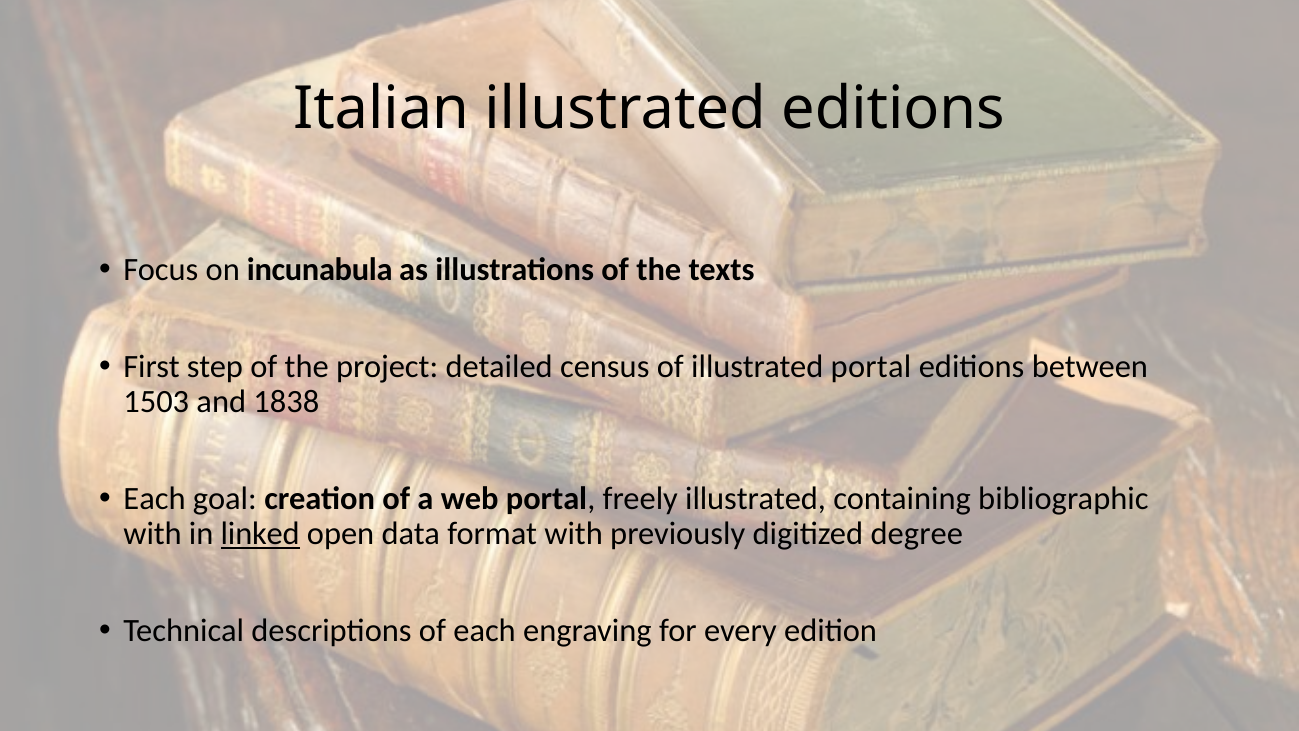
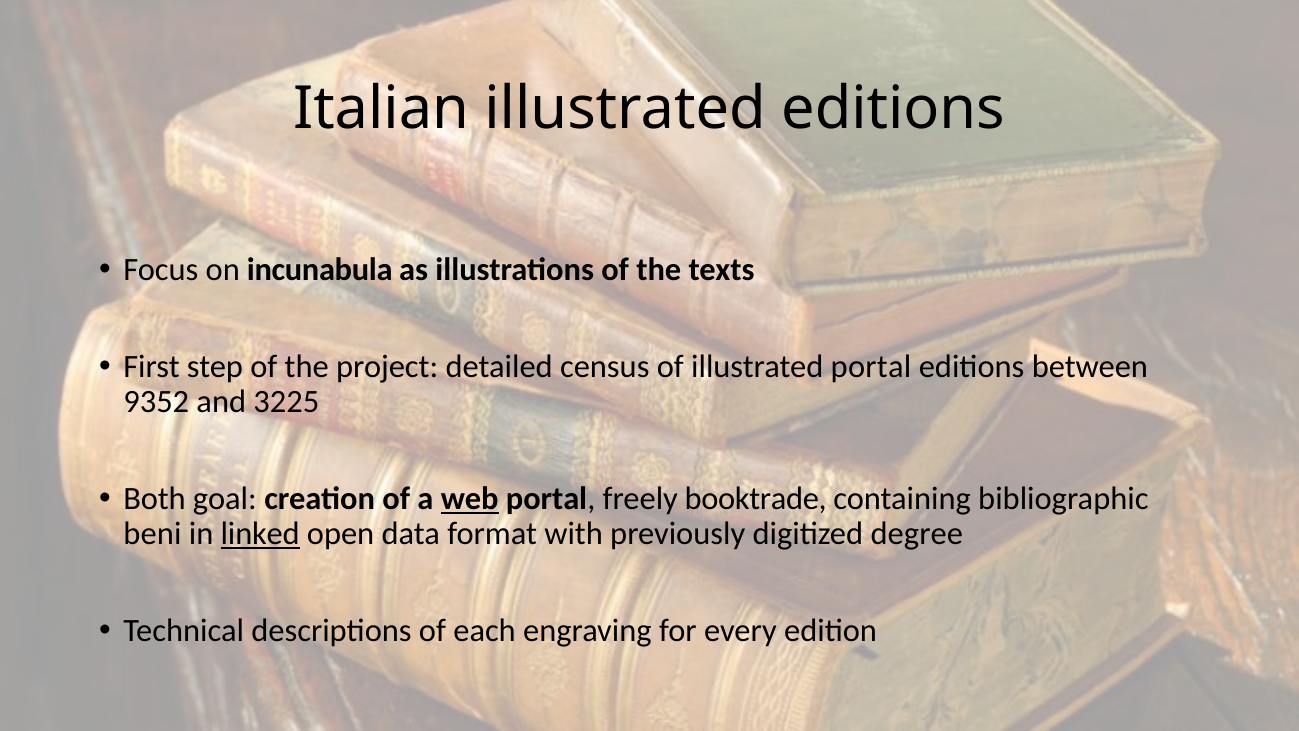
1503: 1503 -> 9352 (156, 401)
1838: 1838 -> 3225 (286, 401)
Each: Each -> Both (155, 499)
web underline: none -> present (470, 499)
freely illustrated: illustrated -> booktrade (756, 499)
with: with -> beni (152, 534)
